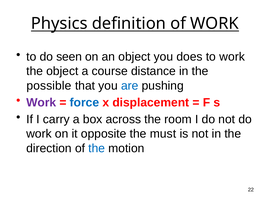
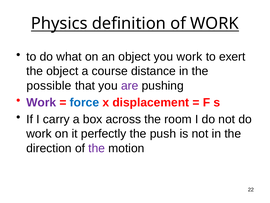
seen: seen -> what (69, 57)
you does: does -> work (189, 57)
to work: work -> exert (232, 57)
are colour: blue -> purple (130, 85)
opposite: opposite -> perfectly (104, 133)
must: must -> push (163, 133)
the colour: blue -> purple (97, 148)
